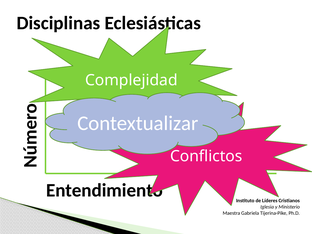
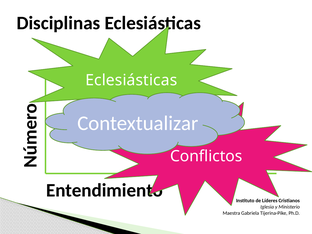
Complejidad: Complejidad -> Eclesiásticas (131, 80)
